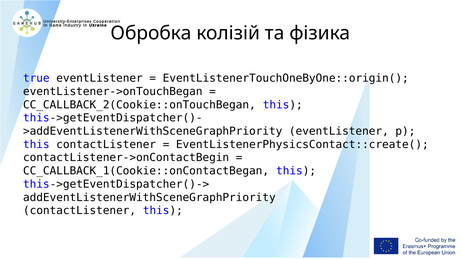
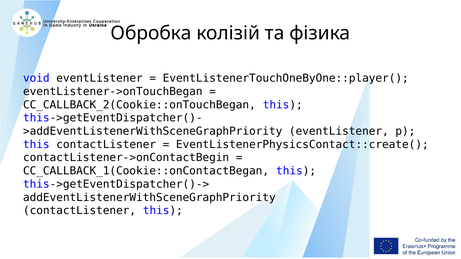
true: true -> void (36, 78)
EventListenerTouchOneByOne::origin(: EventListenerTouchOneByOne::origin( -> EventListenerTouchOneByOne::player( (286, 78)
